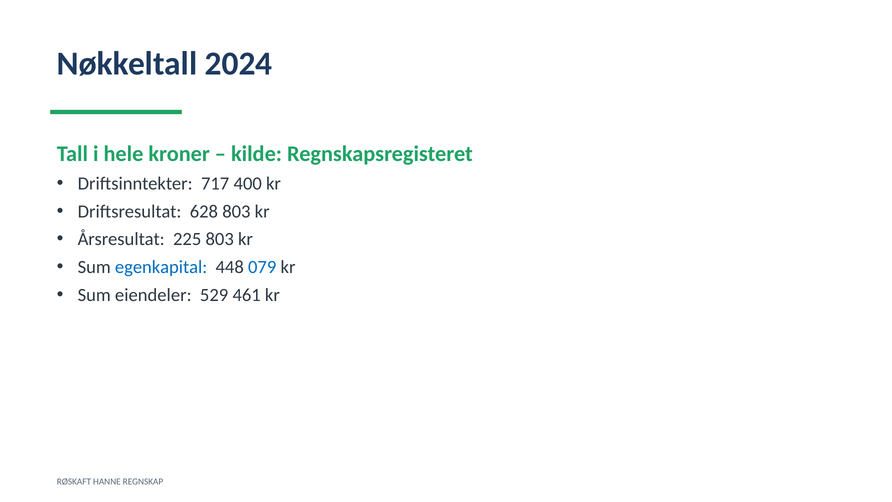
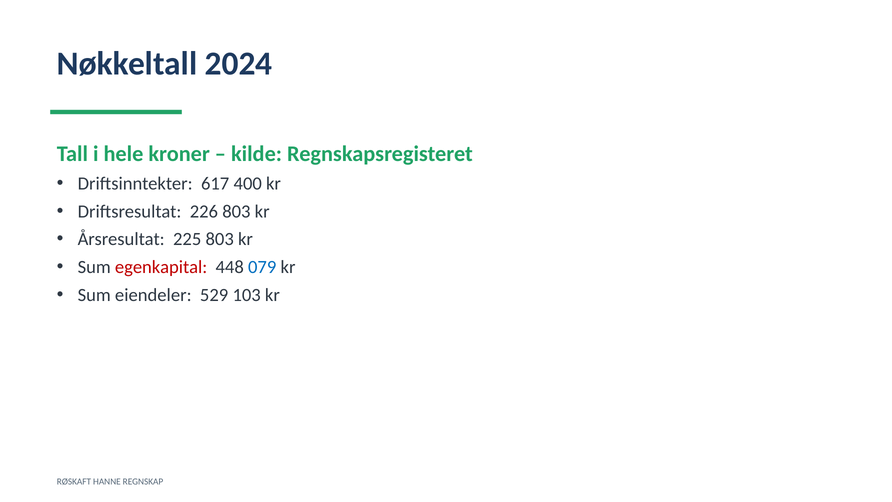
717: 717 -> 617 (215, 183)
628: 628 -> 226 (204, 211)
egenkapital colour: blue -> red (161, 267)
461: 461 -> 103 (247, 295)
